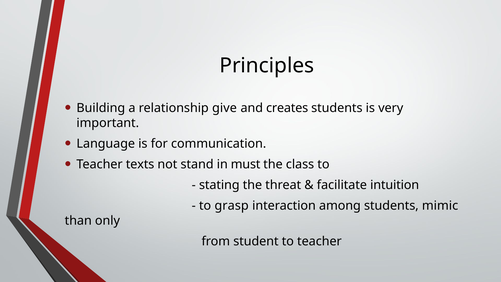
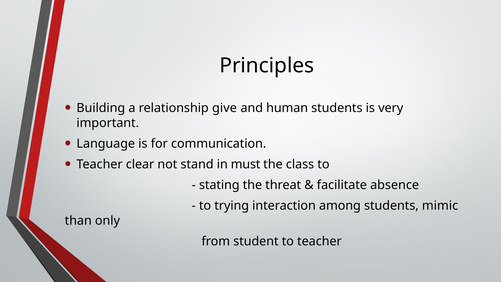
creates: creates -> human (287, 108)
texts: texts -> clear (140, 164)
intuition: intuition -> absence (395, 185)
grasp: grasp -> trying (232, 206)
